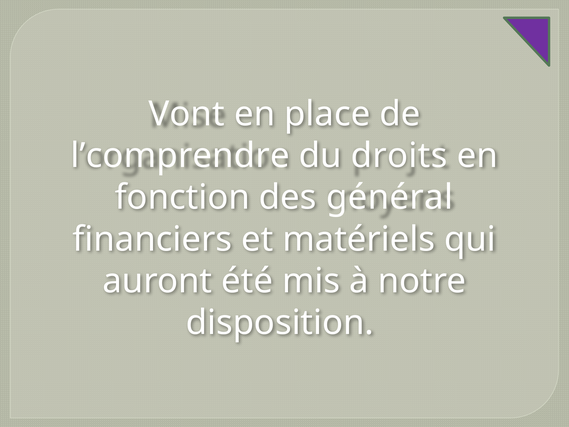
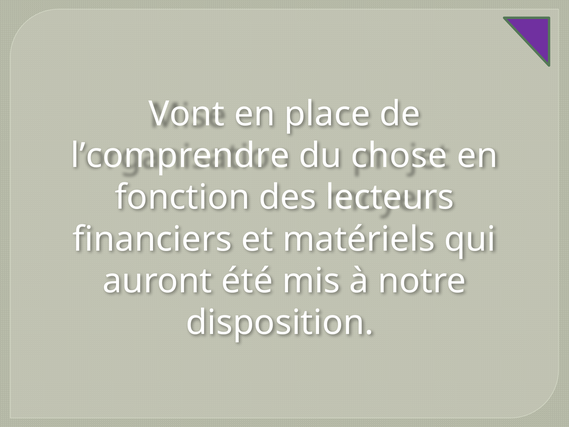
droits: droits -> chose (399, 156)
général: général -> lecteurs (390, 197)
